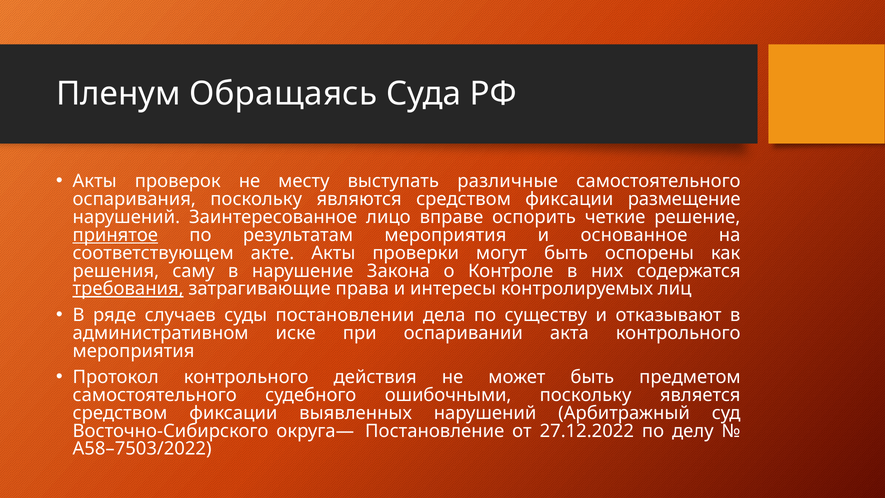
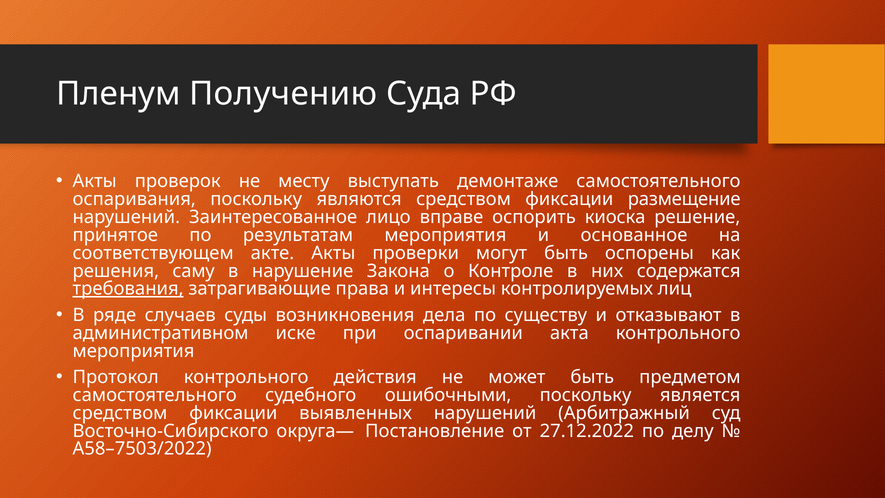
Обращаясь: Обращаясь -> Получению (283, 94)
различные: различные -> демонтаже (508, 181)
четкие: четкие -> киоска (615, 217)
принятое underline: present -> none (115, 235)
постановлении: постановлении -> возникновения (345, 315)
